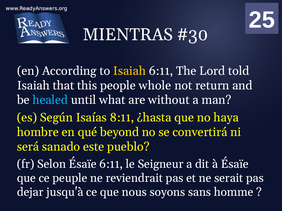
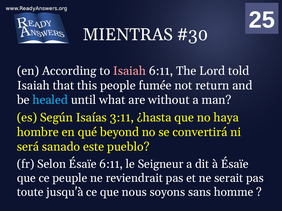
Isaiah colour: yellow -> pink (129, 71)
whole: whole -> fumée (155, 86)
8:11: 8:11 -> 3:11 (122, 118)
dejar: dejar -> toute (30, 193)
